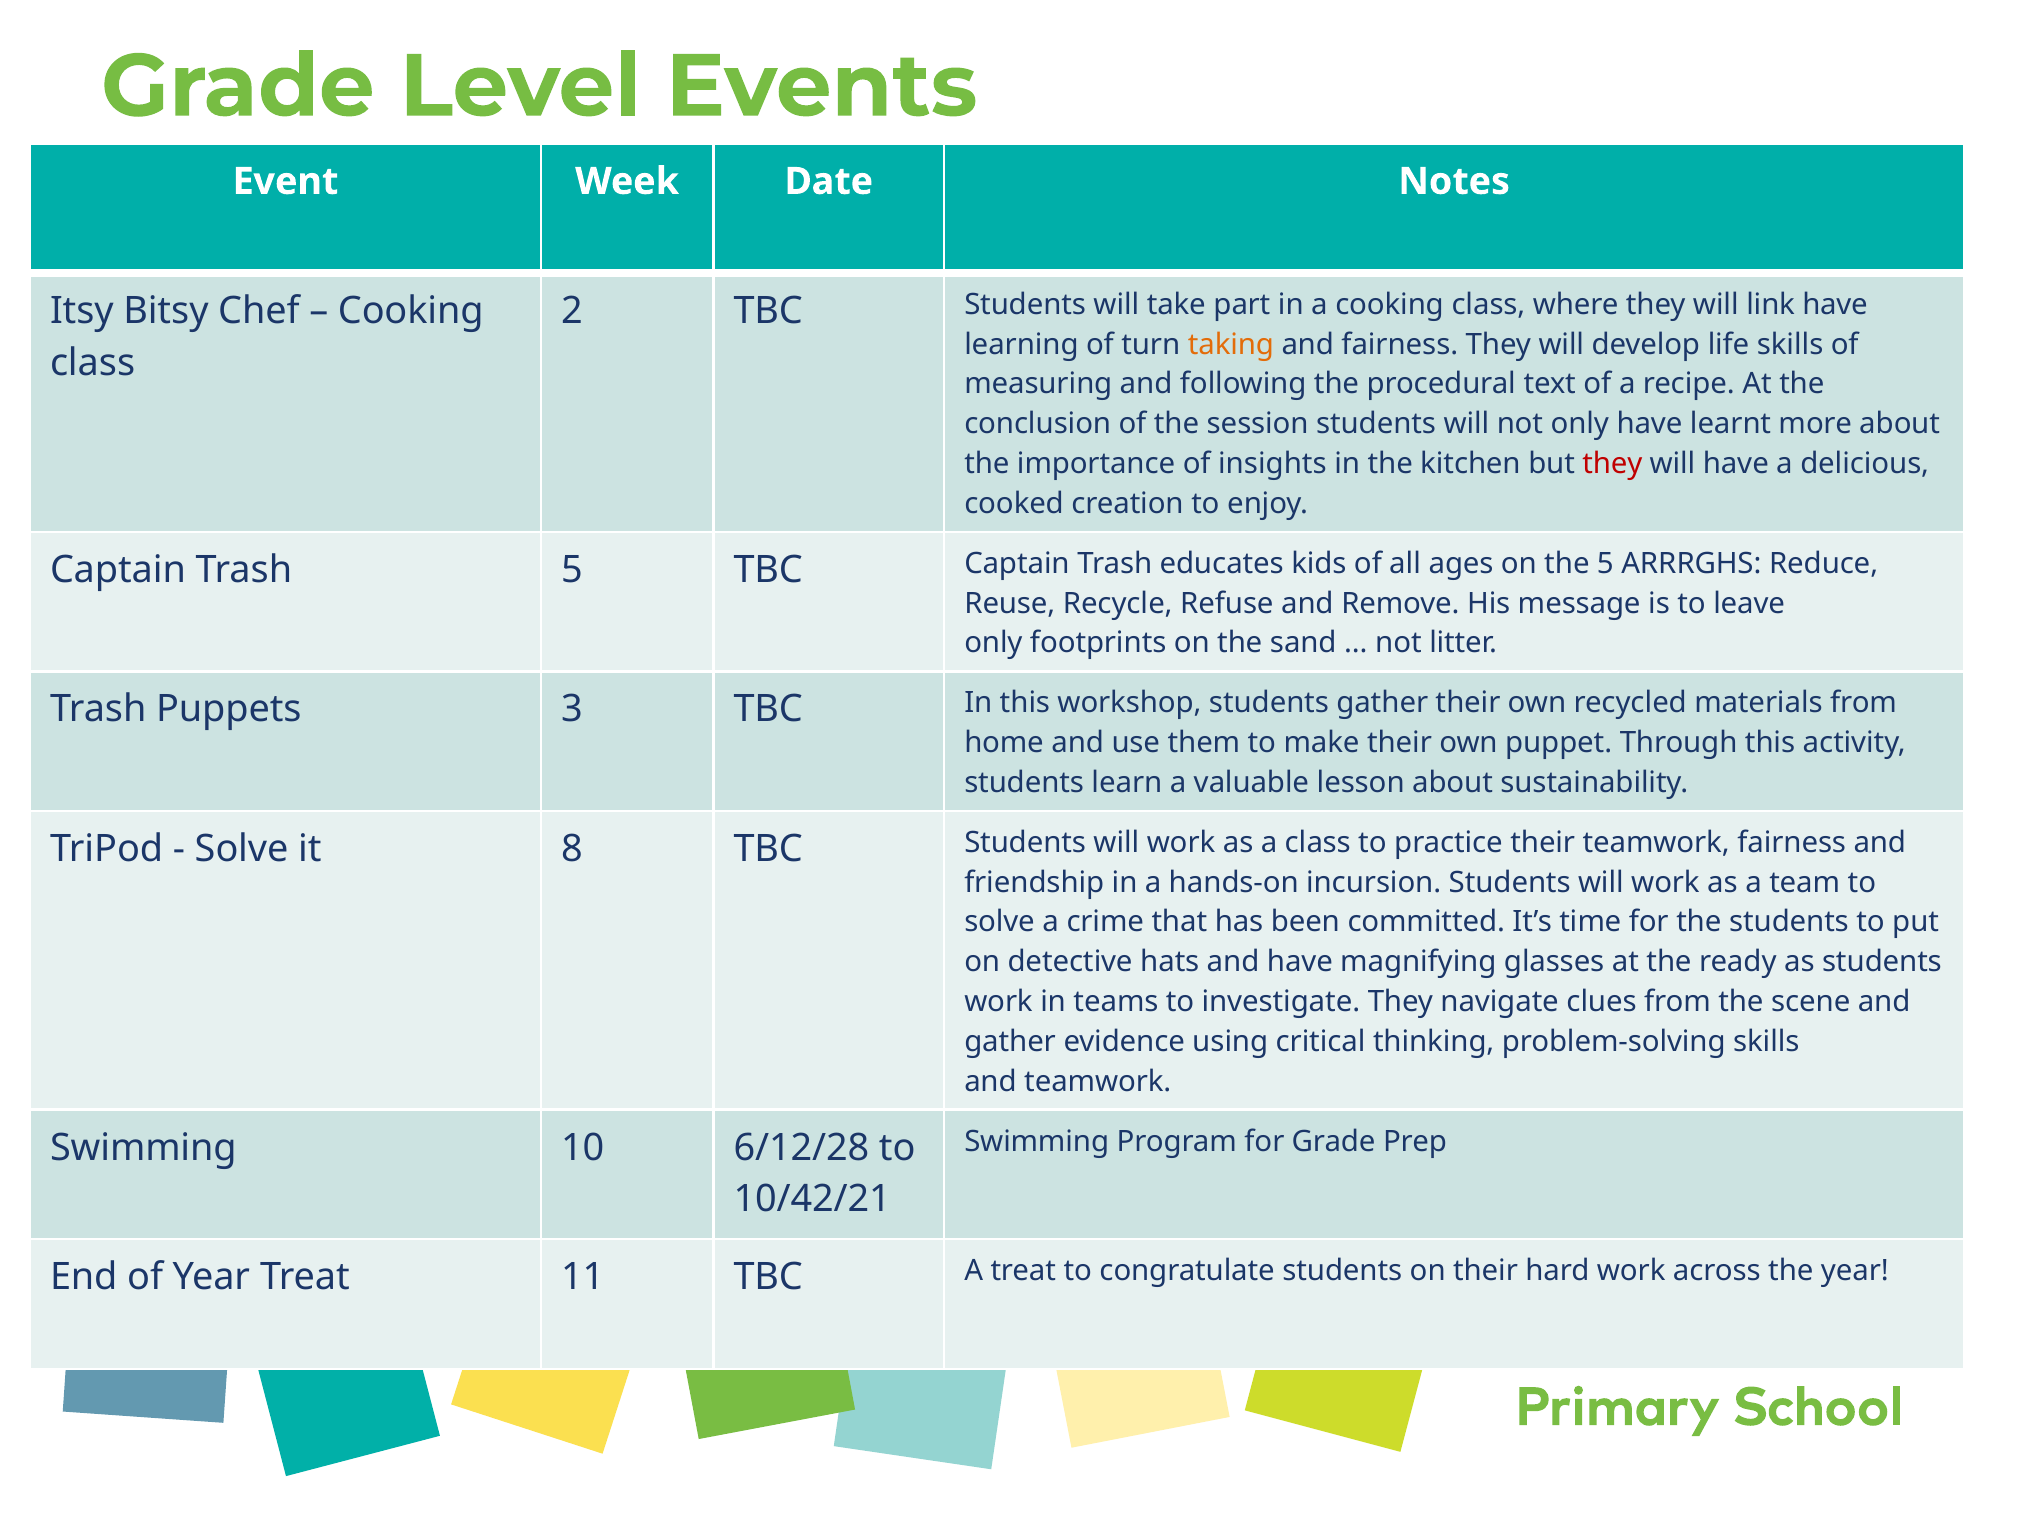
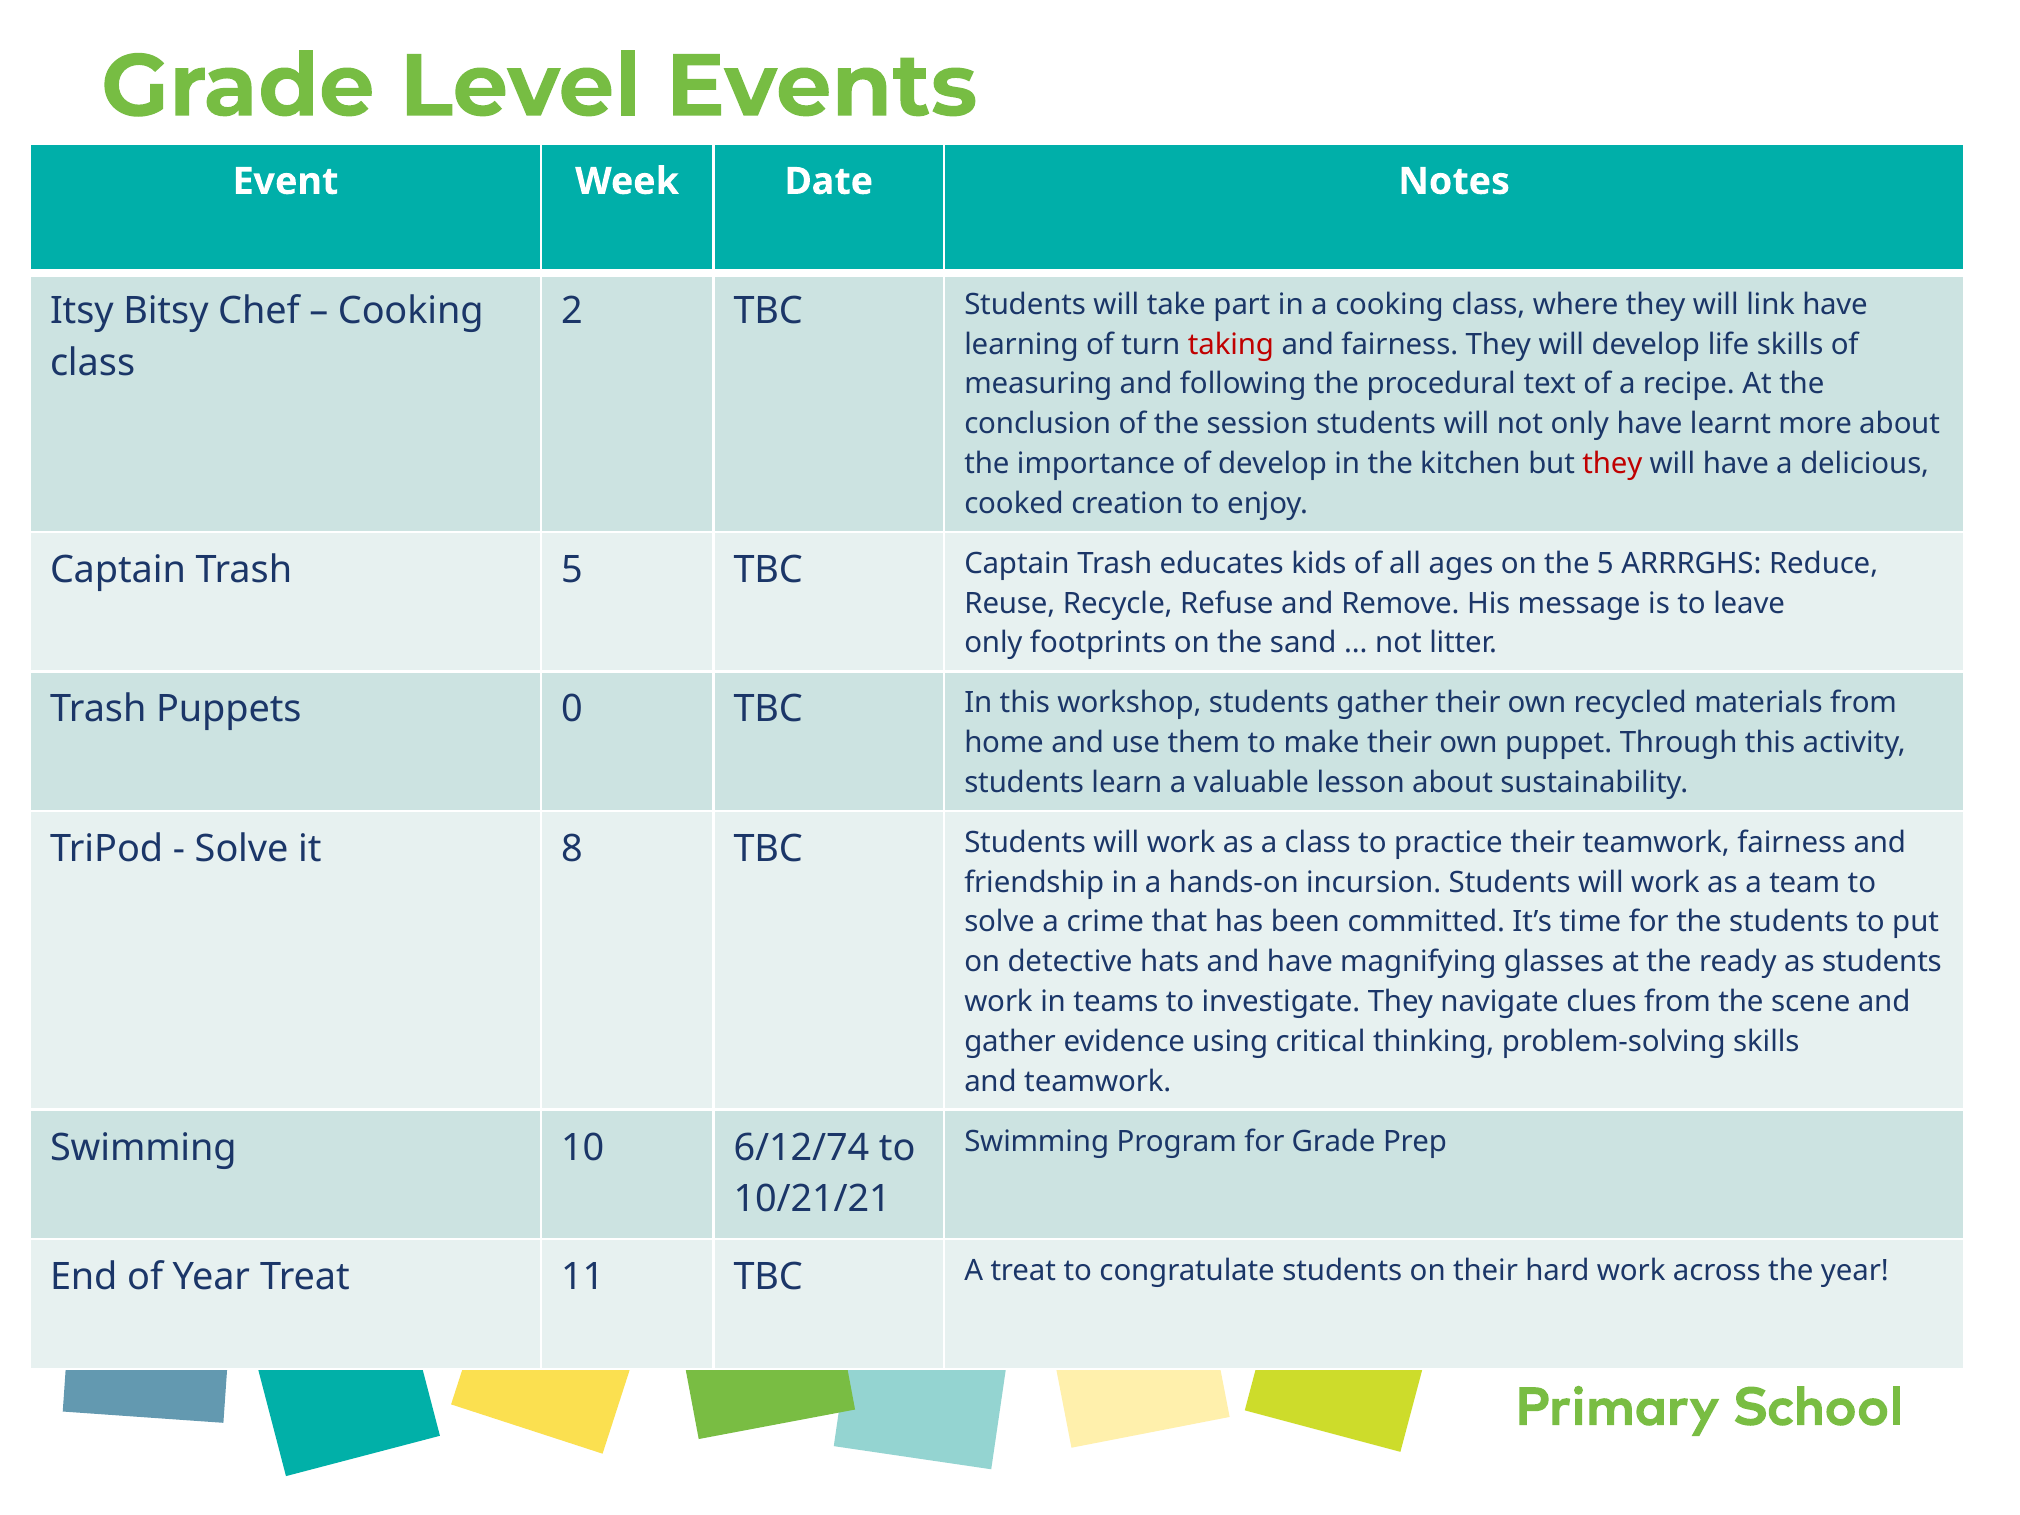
taking colour: orange -> red (1231, 345)
of insights: insights -> develop (1272, 464)
3: 3 -> 0 (572, 709)
6/12/28: 6/12/28 -> 6/12/74 (801, 1148)
10/42/21: 10/42/21 -> 10/21/21 (812, 1199)
